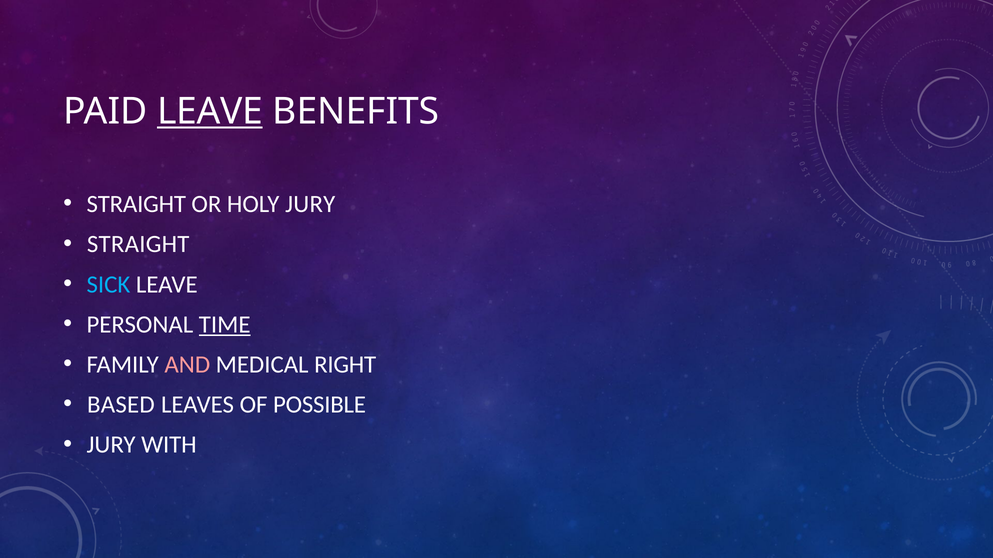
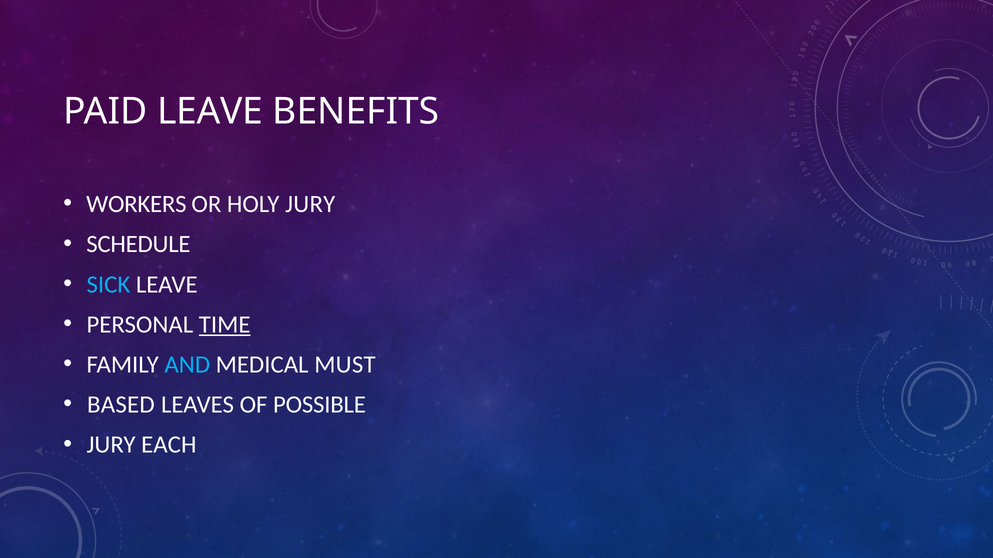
LEAVE underline: present -> none (210, 112)
STRAIGHT: STRAIGHT -> WORKERS (136, 204)
STRAIGHT: STRAIGHT -> SCHEDULE (138, 244)
AND colour: pink -> light blue (187, 365)
RIGHT: RIGHT -> MUST (345, 365)
WITH: WITH -> EACH (169, 445)
